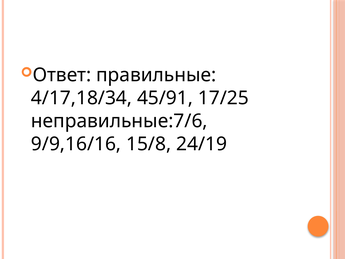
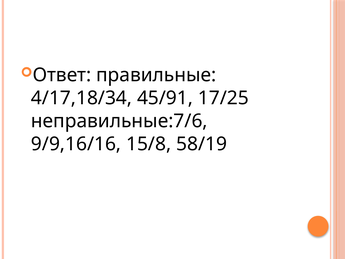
24/19: 24/19 -> 58/19 (202, 144)
